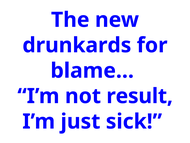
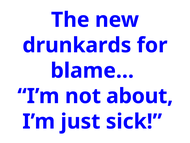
result: result -> about (140, 96)
